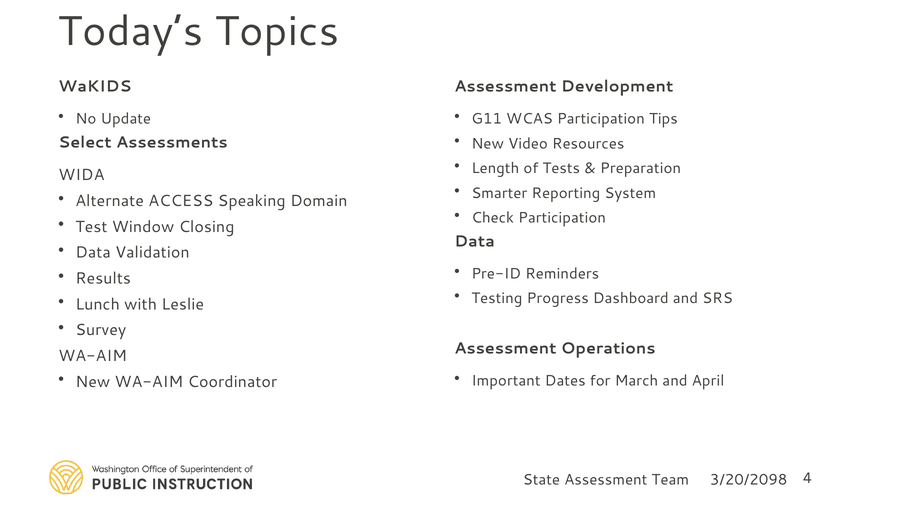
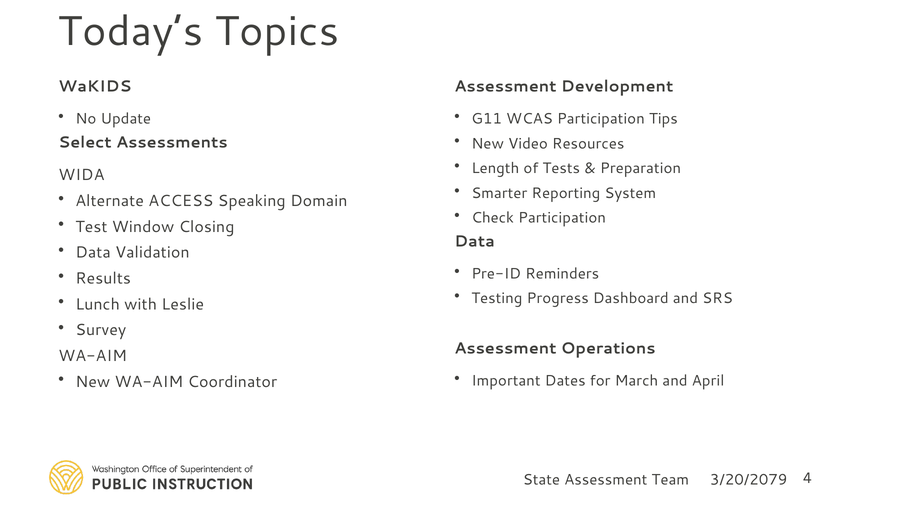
3/20/2098: 3/20/2098 -> 3/20/2079 (749, 479)
